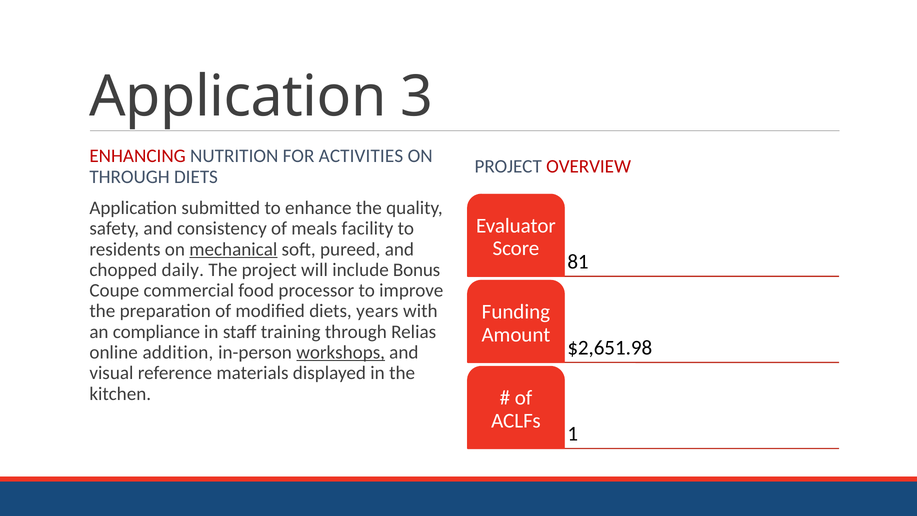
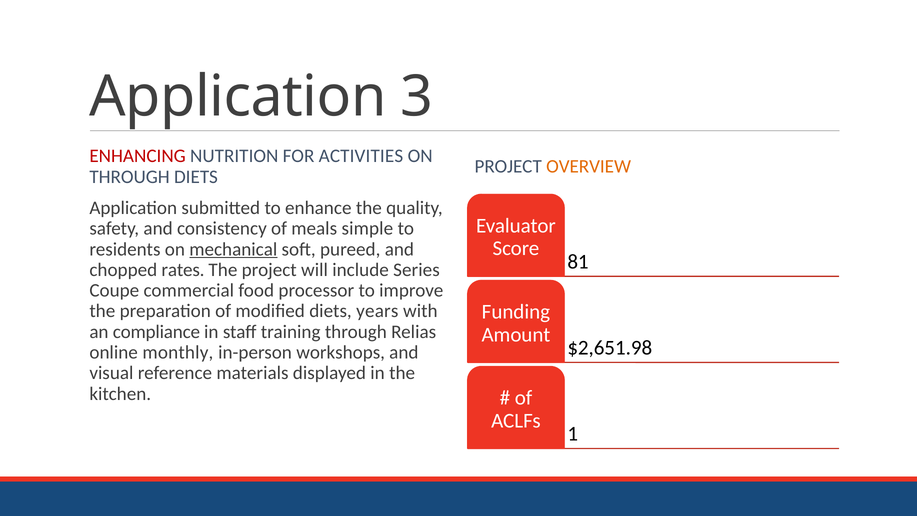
OVERVIEW colour: red -> orange (589, 166)
facility: facility -> simple (367, 228)
daily: daily -> rates (183, 270)
Bonus: Bonus -> Series (416, 270)
addition: addition -> monthly (178, 352)
workshops underline: present -> none (341, 352)
